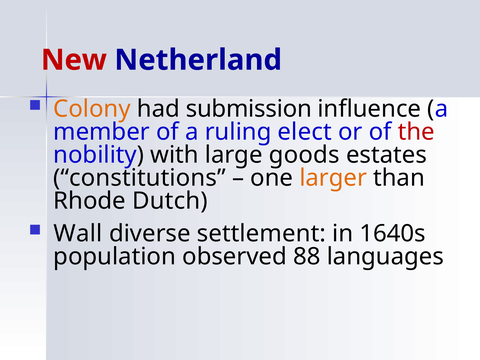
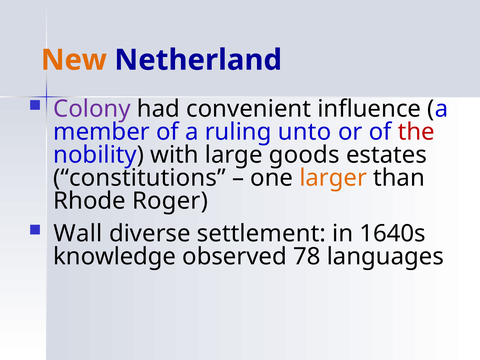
New colour: red -> orange (74, 60)
Colony colour: orange -> purple (92, 109)
submission: submission -> convenient (249, 109)
elect: elect -> unto (305, 132)
Dutch: Dutch -> Roger (170, 201)
population: population -> knowledge (115, 257)
88: 88 -> 78 (307, 257)
